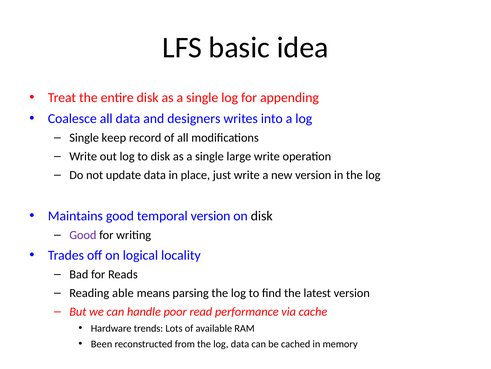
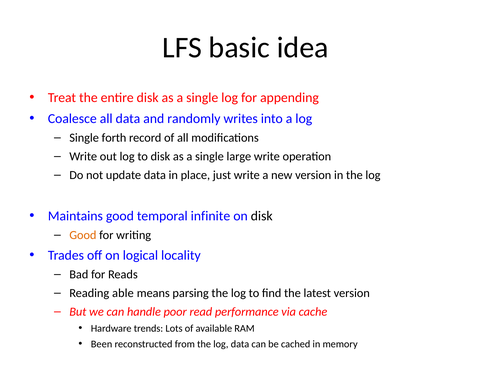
designers: designers -> randomly (194, 118)
keep: keep -> forth (114, 138)
temporal version: version -> infinite (210, 215)
Good colour: purple -> orange (83, 235)
